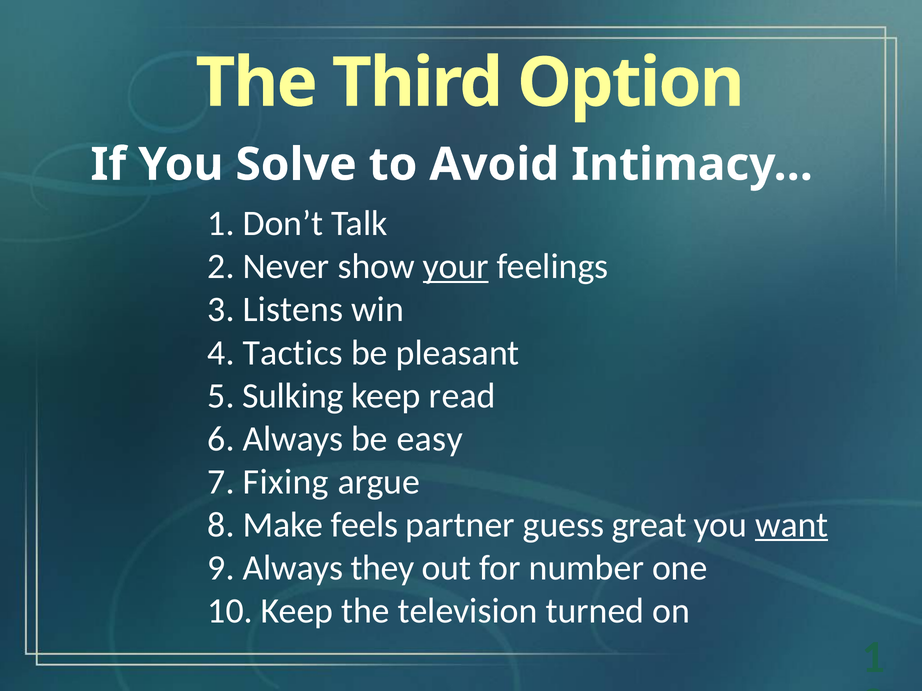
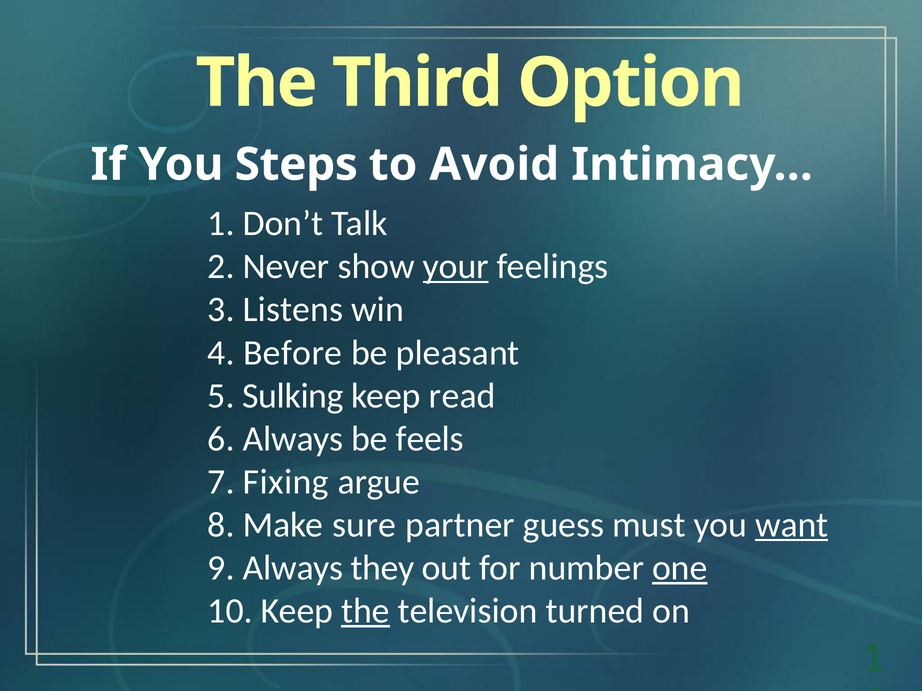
Solve: Solve -> Steps (296, 165)
Tactics: Tactics -> Before (293, 353)
easy: easy -> feels (430, 439)
feels: feels -> sure (364, 525)
great: great -> must (649, 525)
one underline: none -> present (680, 568)
the underline: none -> present (366, 611)
